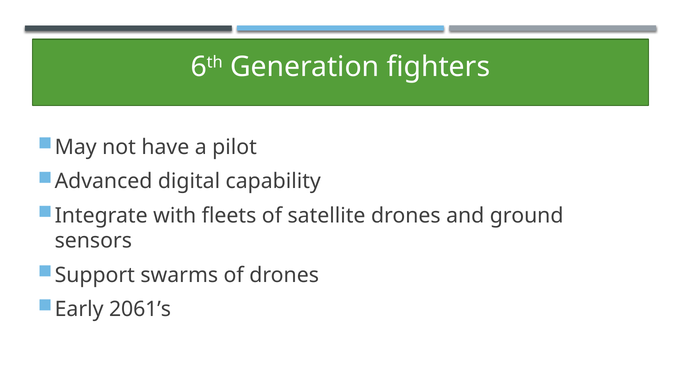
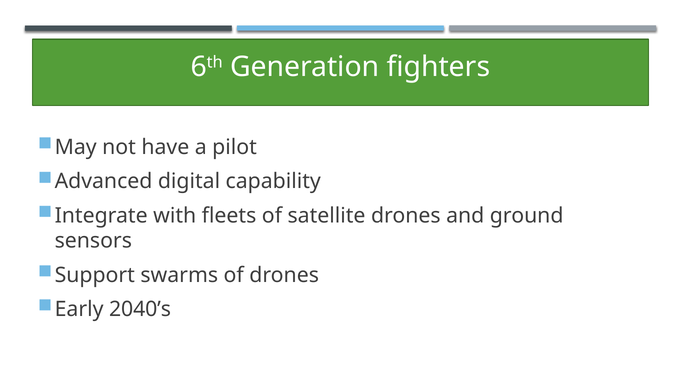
2061’s: 2061’s -> 2040’s (140, 309)
